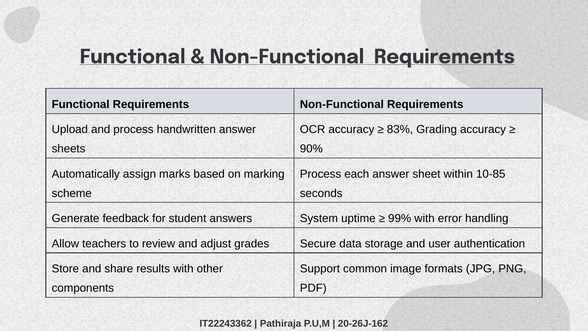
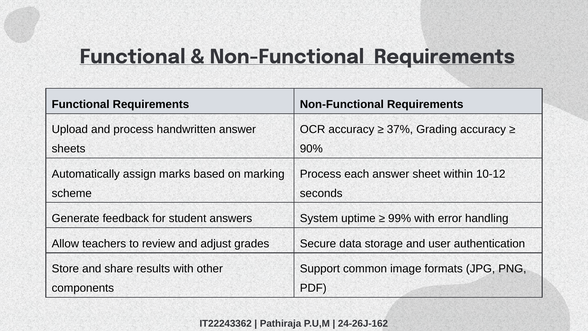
83%: 83% -> 37% (400, 129)
10-85: 10-85 -> 10-12 (491, 174)
20-26J-162: 20-26J-162 -> 24-26J-162 (363, 323)
